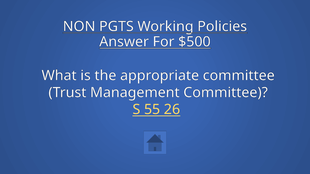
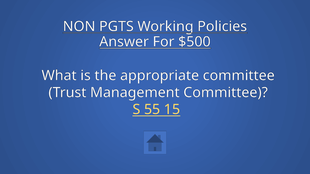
26: 26 -> 15 (172, 110)
